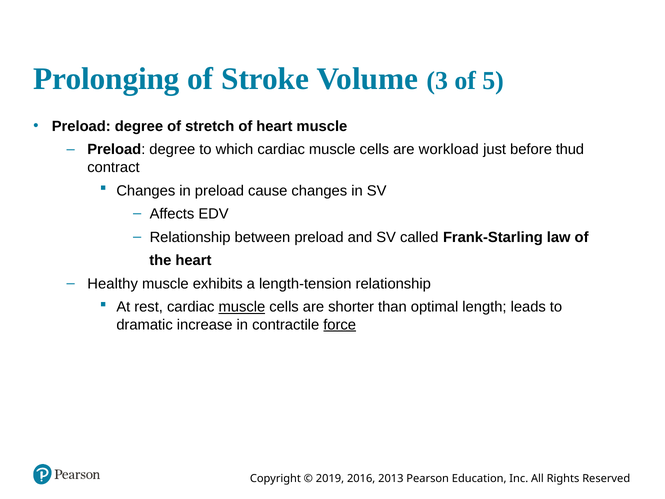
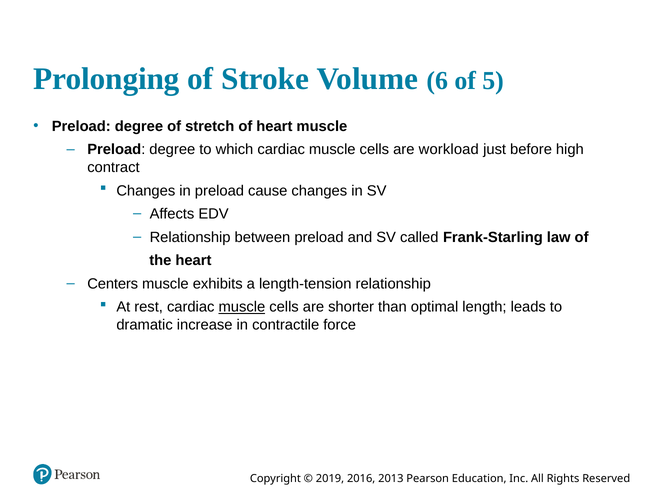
3: 3 -> 6 (437, 81)
thud: thud -> high (570, 150)
Healthy: Healthy -> Centers (113, 284)
force underline: present -> none (340, 325)
